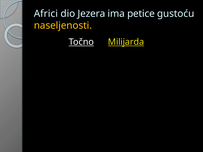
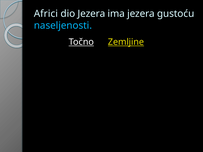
ima petice: petice -> jezera (141, 14)
naseljenosti colour: yellow -> light blue (63, 26)
Milijarda: Milijarda -> Zemljine (126, 42)
